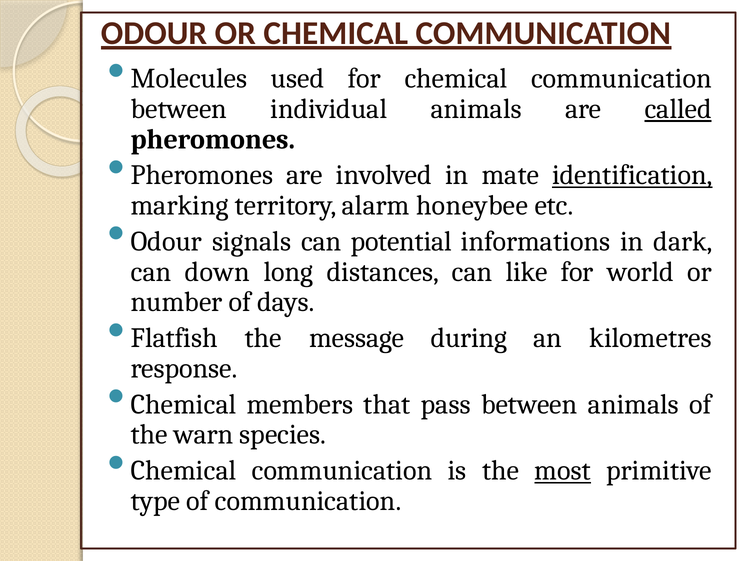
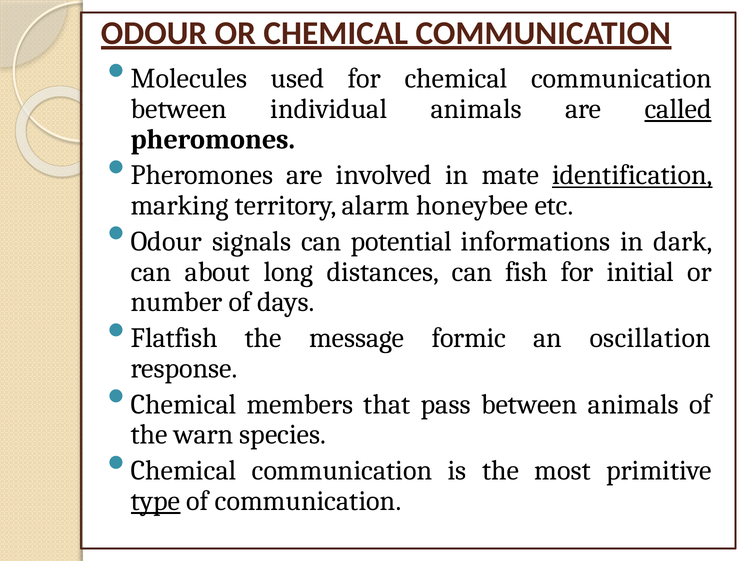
down: down -> about (218, 272)
like: like -> fish (527, 272)
world: world -> initial (640, 272)
during: during -> formic (469, 338)
kilometres: kilometres -> oscillation (650, 338)
most underline: present -> none (563, 471)
type underline: none -> present (156, 501)
